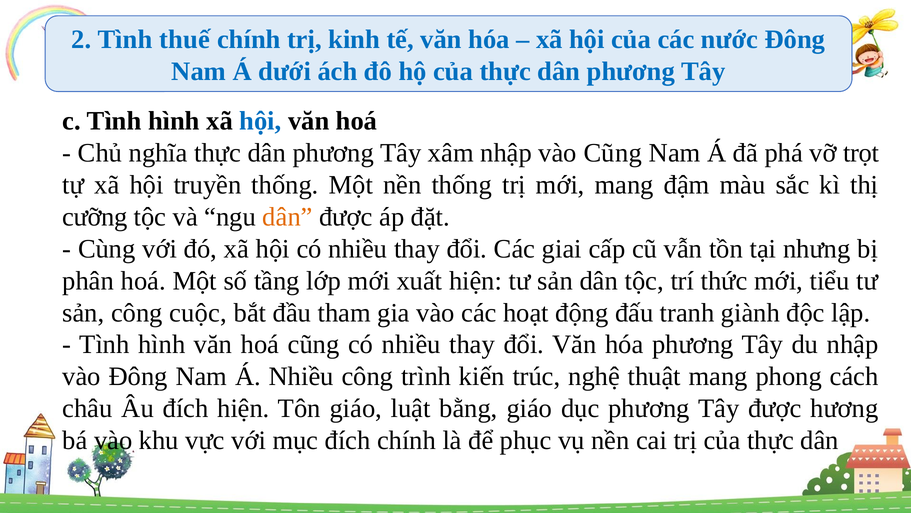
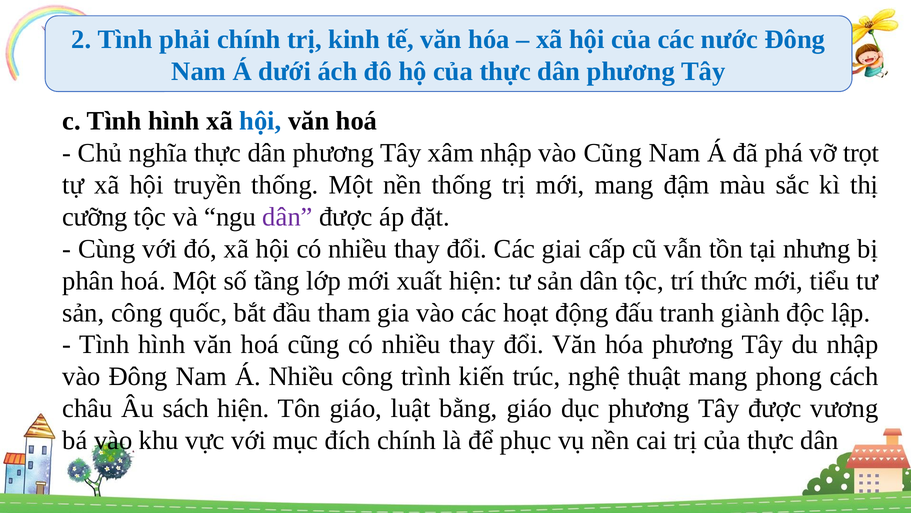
thuế: thuế -> phải (185, 39)
dân colour: orange -> purple (288, 217)
cuộc: cuộc -> quốc (198, 312)
Âu đích: đích -> sách (186, 408)
hương: hương -> vương (844, 408)
